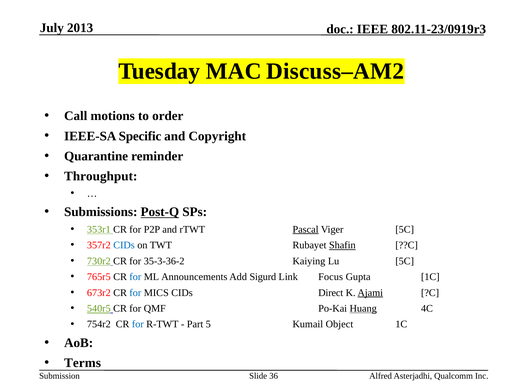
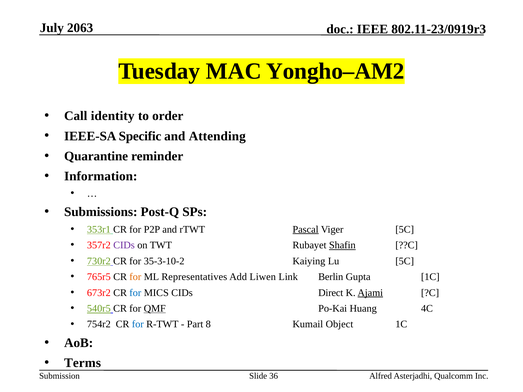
2013: 2013 -> 2063 (80, 28)
Discuss–AM2: Discuss–AM2 -> Yongho–AM2 (335, 71)
motions: motions -> identity (113, 116)
Copyright: Copyright -> Attending (217, 136)
Throughput: Throughput -> Information (101, 176)
Post-Q underline: present -> none (160, 212)
CIDs colour: blue -> purple (124, 245)
35-3-36-2: 35-3-36-2 -> 35-3-10-2 (164, 261)
for colour: blue -> orange (135, 277)
Announcements: Announcements -> Representatives (194, 277)
Sigurd: Sigurd -> Liwen (263, 277)
Focus: Focus -> Berlin (331, 277)
QMF underline: none -> present (155, 309)
Huang underline: present -> none (363, 309)
5: 5 -> 8 (208, 325)
